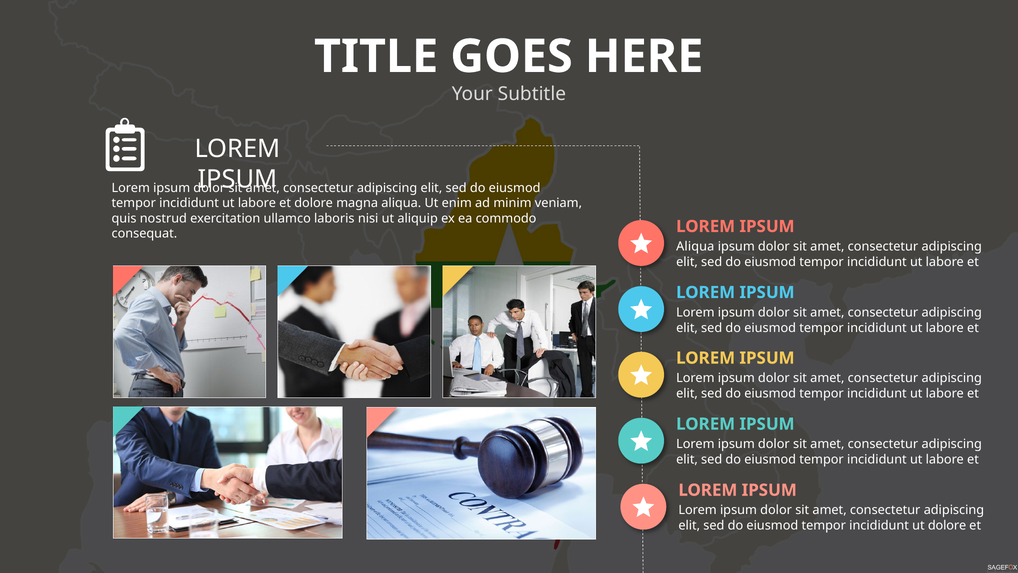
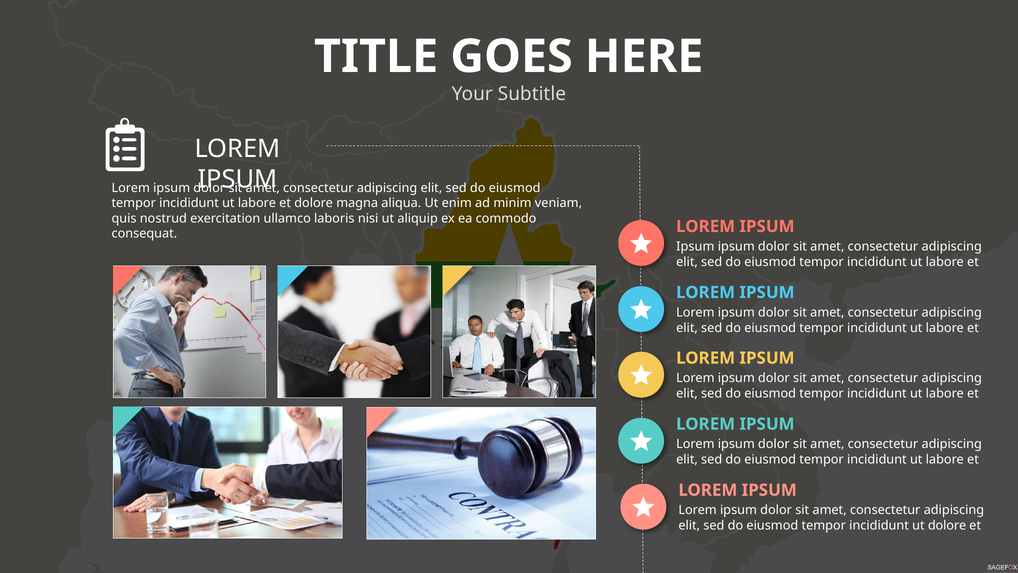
Aliqua: Aliqua -> Ipsum (695, 246)
